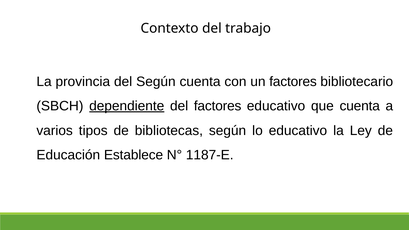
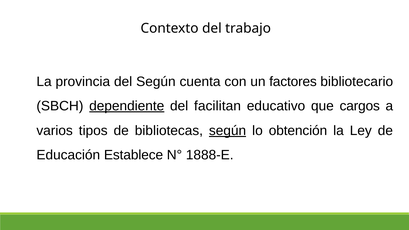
del factores: factores -> facilitan (218, 106)
que cuenta: cuenta -> cargos (360, 106)
según underline: none -> present (228, 131)
lo educativo: educativo -> obtención (298, 131)
1187-E: 1187-E -> 1888-E (210, 155)
